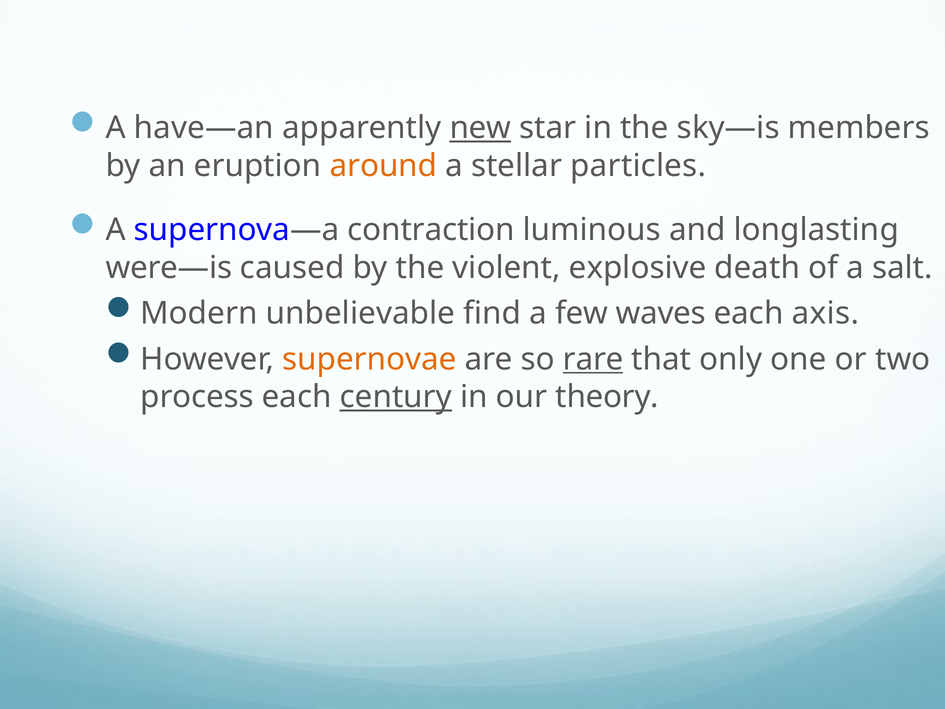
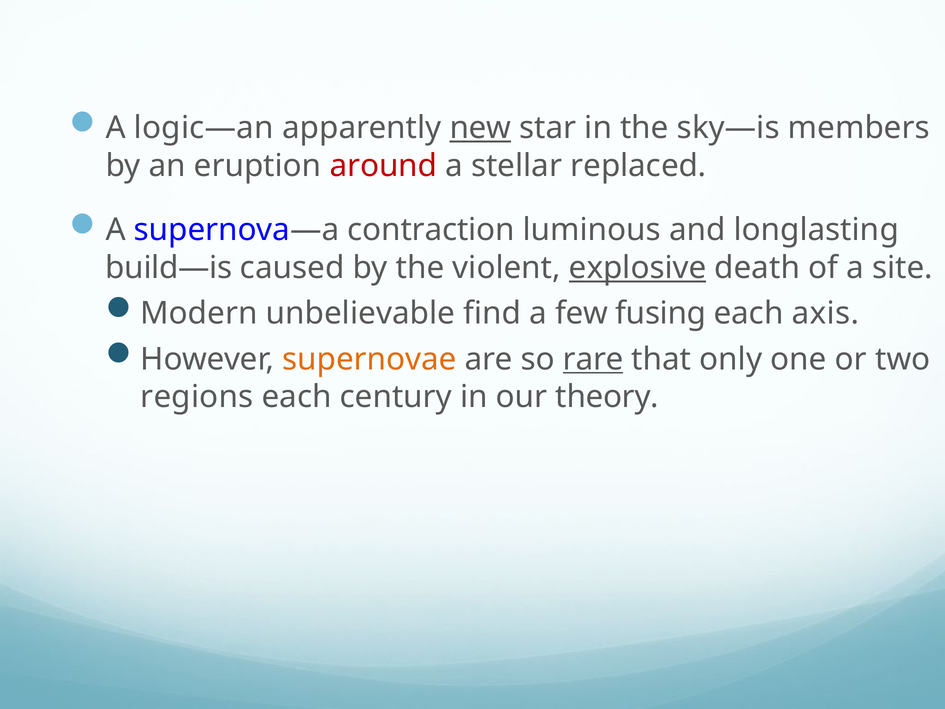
have—an: have—an -> logic—an (204, 128)
around colour: orange -> red (383, 166)
particles: particles -> replaced (638, 166)
were—is: were—is -> build—is (169, 268)
explosive underline: none -> present (638, 268)
salt: salt -> site (902, 268)
waves: waves -> fusing (661, 313)
process: process -> regions (197, 397)
century underline: present -> none (396, 397)
